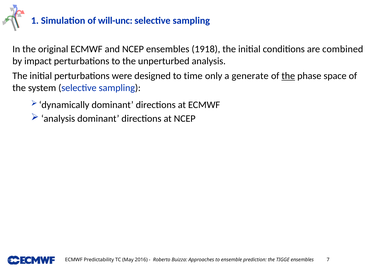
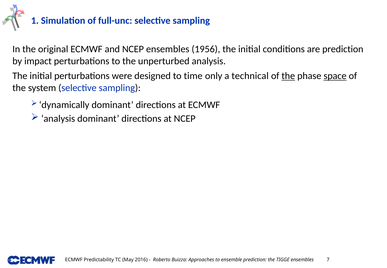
will-unc: will-unc -> full-unc (115, 21)
1918: 1918 -> 1956 (206, 49)
are combined: combined -> prediction (343, 49)
generate: generate -> technical (250, 76)
space underline: none -> present (335, 76)
